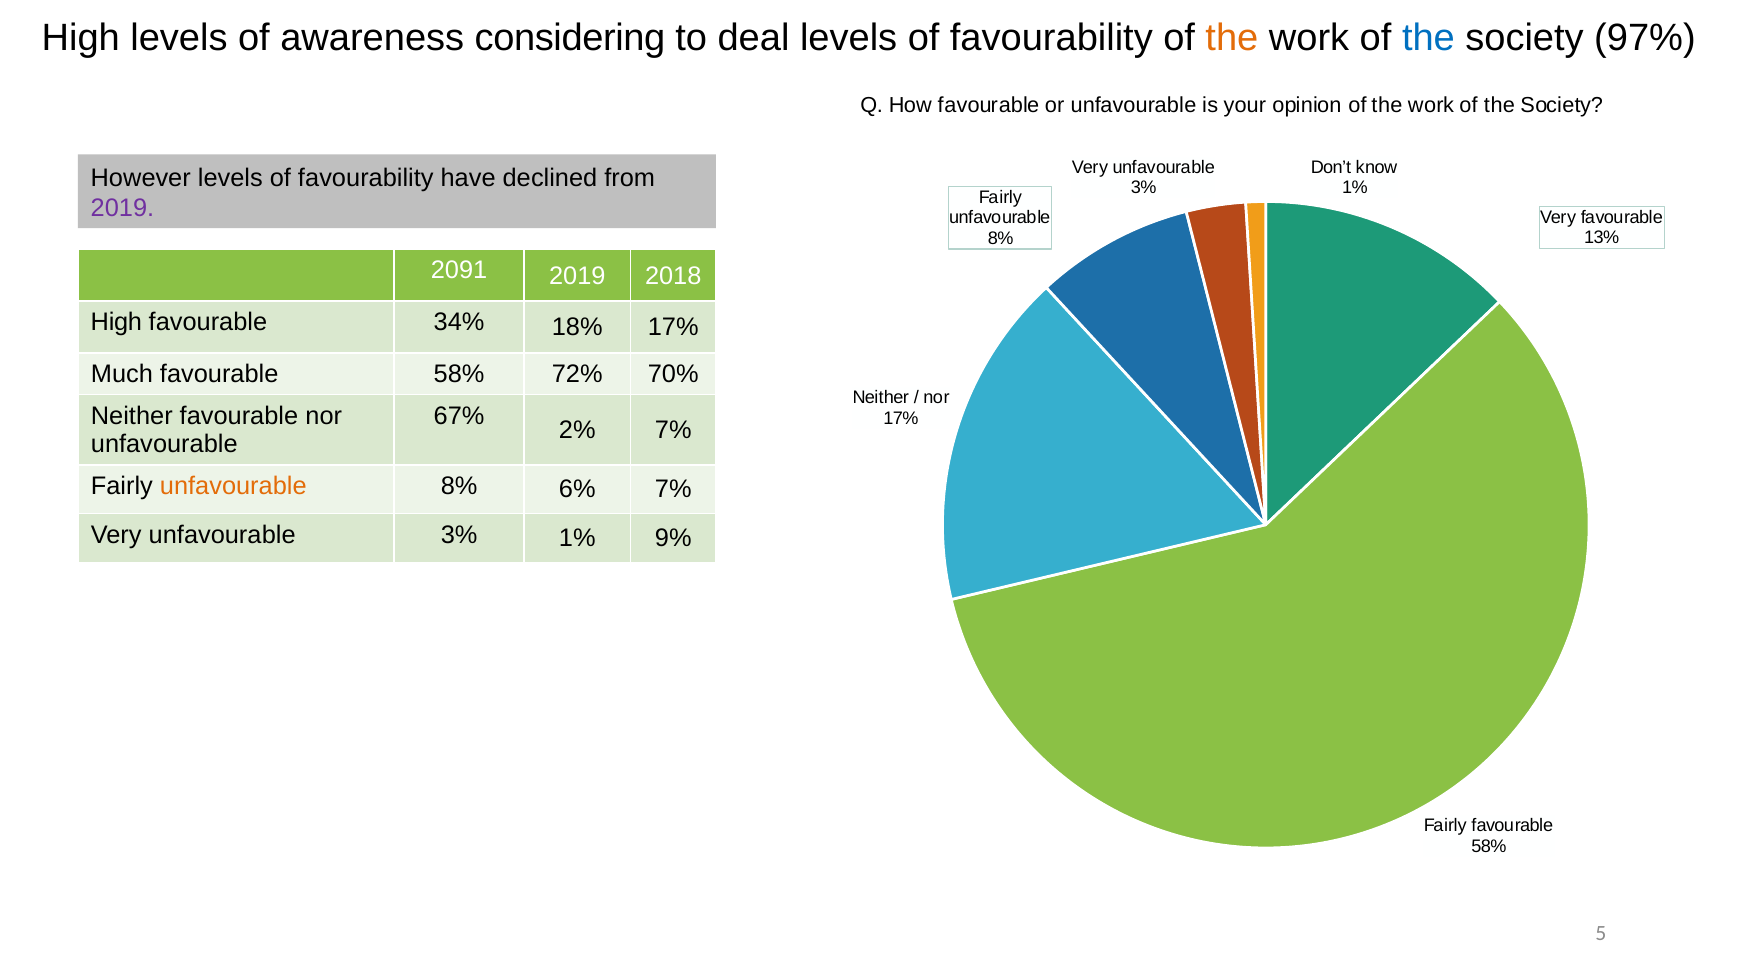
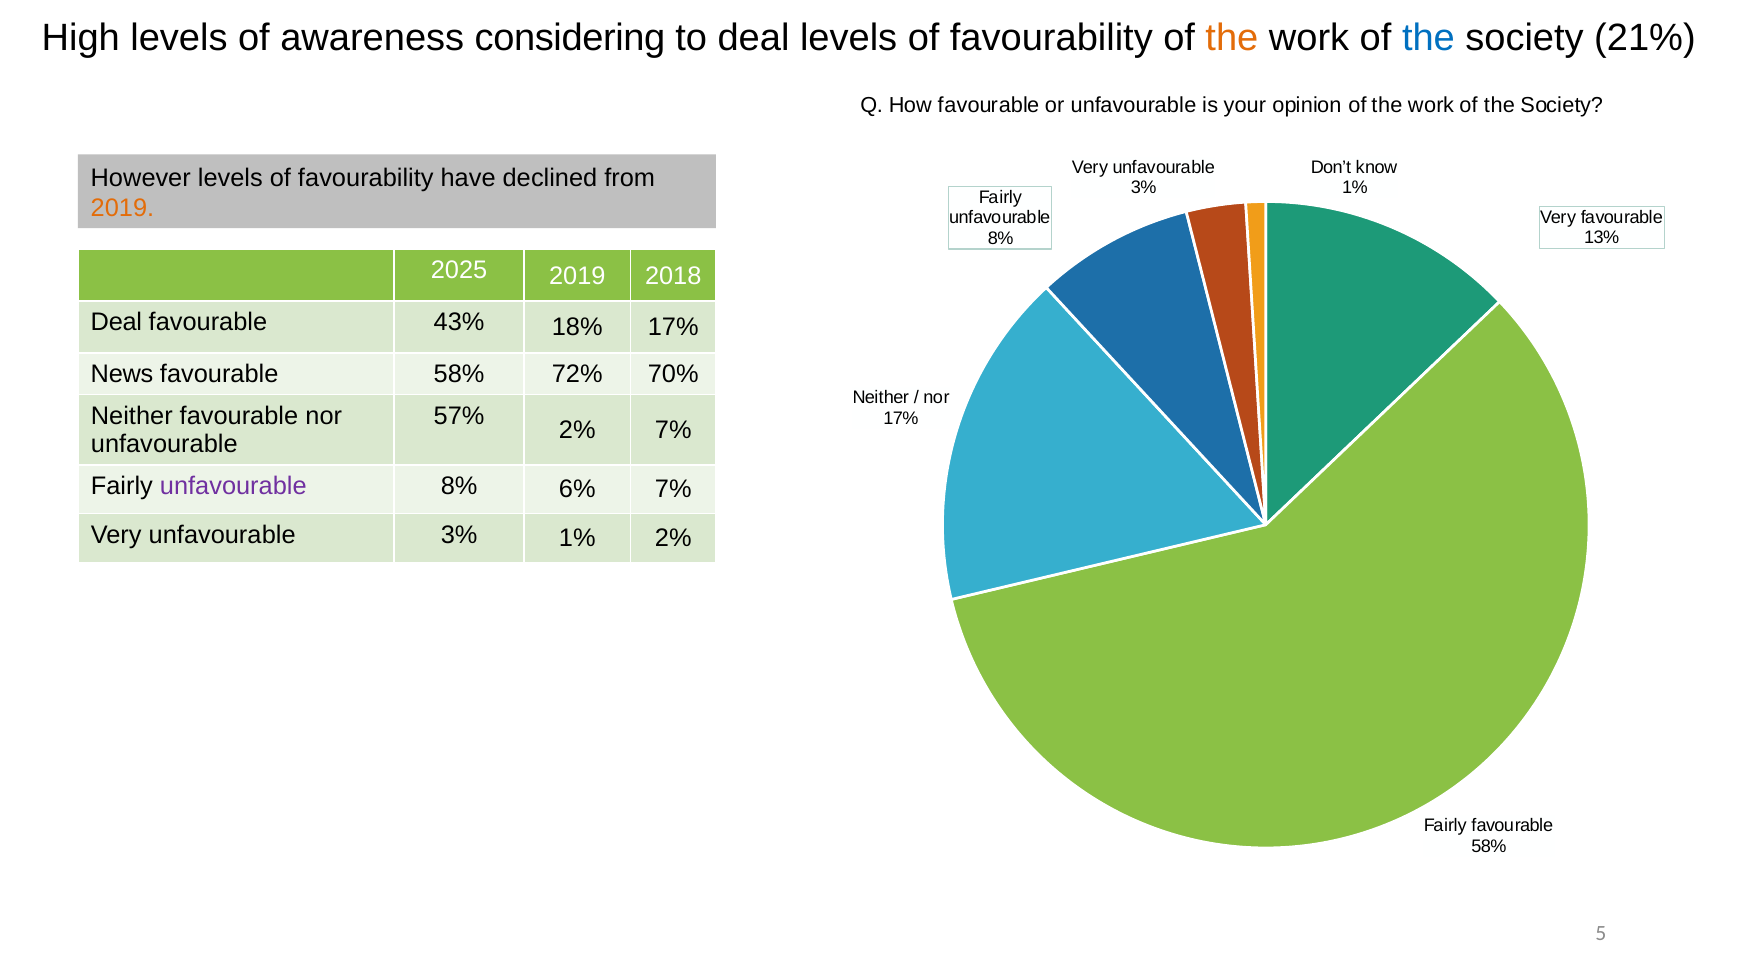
97%: 97% -> 21% (1645, 38)
2019 colour: purple -> orange (122, 208)
2091: 2091 -> 2025 (459, 271)
High: High -> Deal (116, 322)
34%: 34% -> 43% (459, 322)
Much: Much -> News (122, 374)
67%: 67% -> 57% (459, 416)
unfavourable colour: orange -> purple (233, 486)
1% 9%: 9% -> 2% (673, 539)
